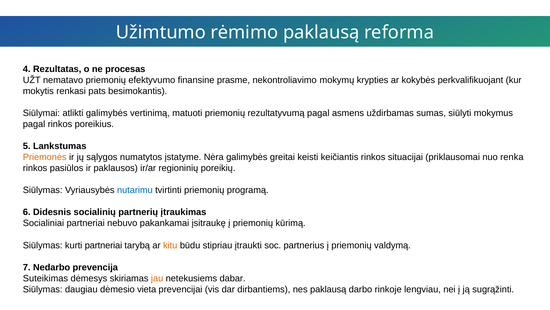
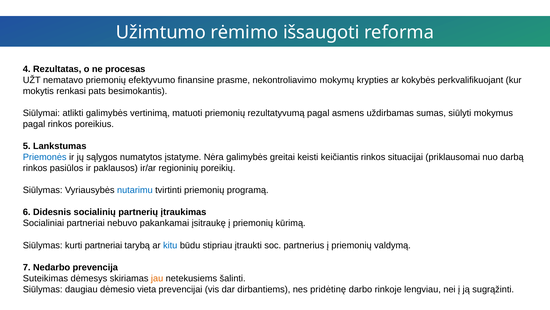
rėmimo paklausą: paklausą -> išsaugoti (321, 33)
Priemonės colour: orange -> blue (45, 157)
renka: renka -> darbą (512, 157)
kitu colour: orange -> blue (170, 245)
dabar: dabar -> šalinti (233, 278)
nes paklausą: paklausą -> pridėtinę (328, 289)
